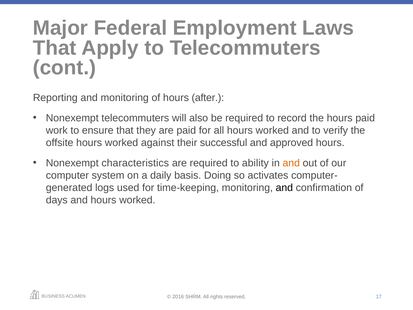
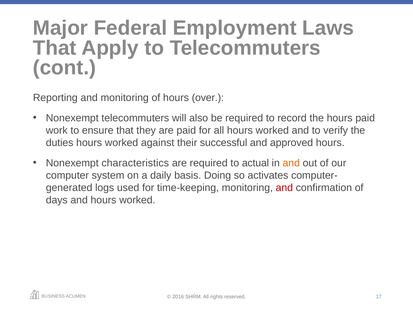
after: after -> over (208, 98)
offsite: offsite -> duties (60, 143)
ability: ability -> actual (255, 163)
and colour: black -> red (284, 188)
